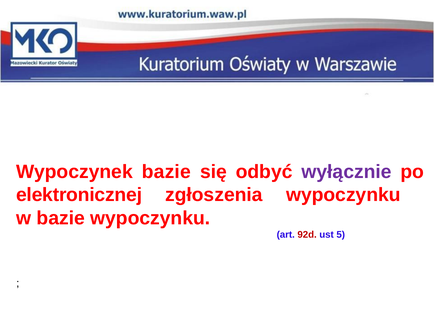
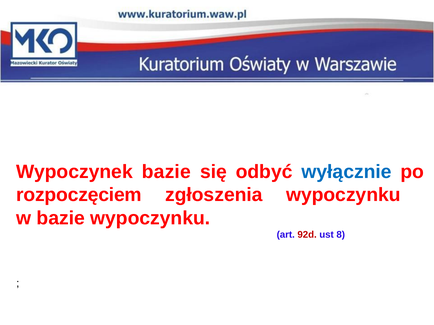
wyłącznie colour: purple -> blue (347, 172)
elektronicznej: elektronicznej -> rozpoczęciem (79, 195)
5: 5 -> 8 (341, 235)
